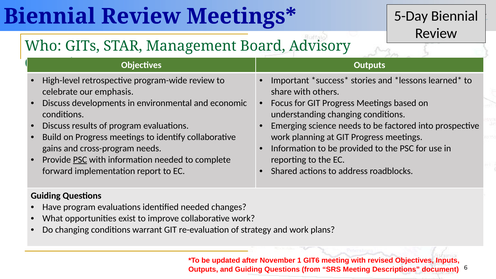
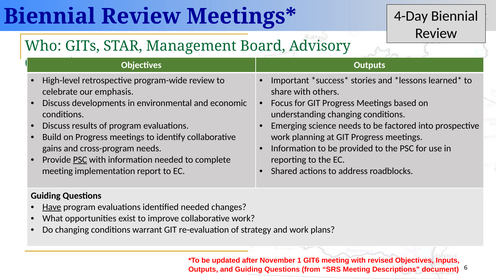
5-Day: 5-Day -> 4-Day (411, 16)
forward: forward -> meeting (58, 171)
Have underline: none -> present (52, 207)
